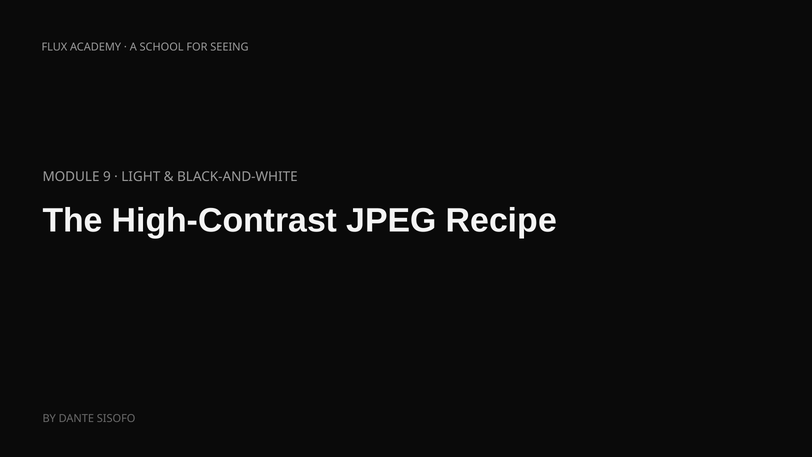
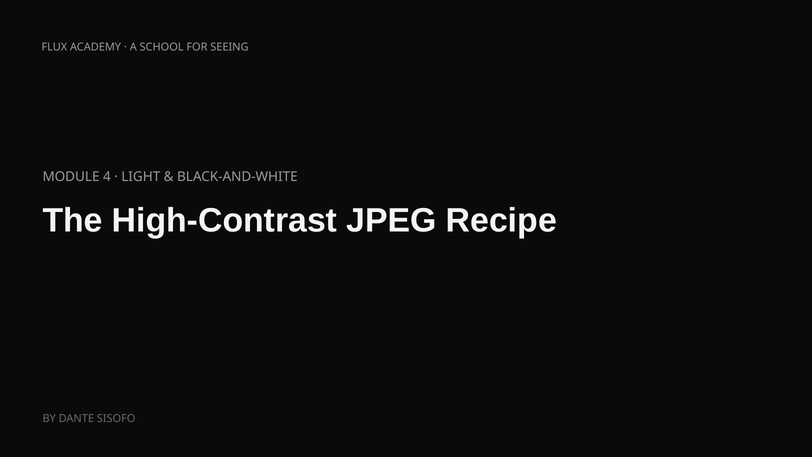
9: 9 -> 4 (107, 176)
